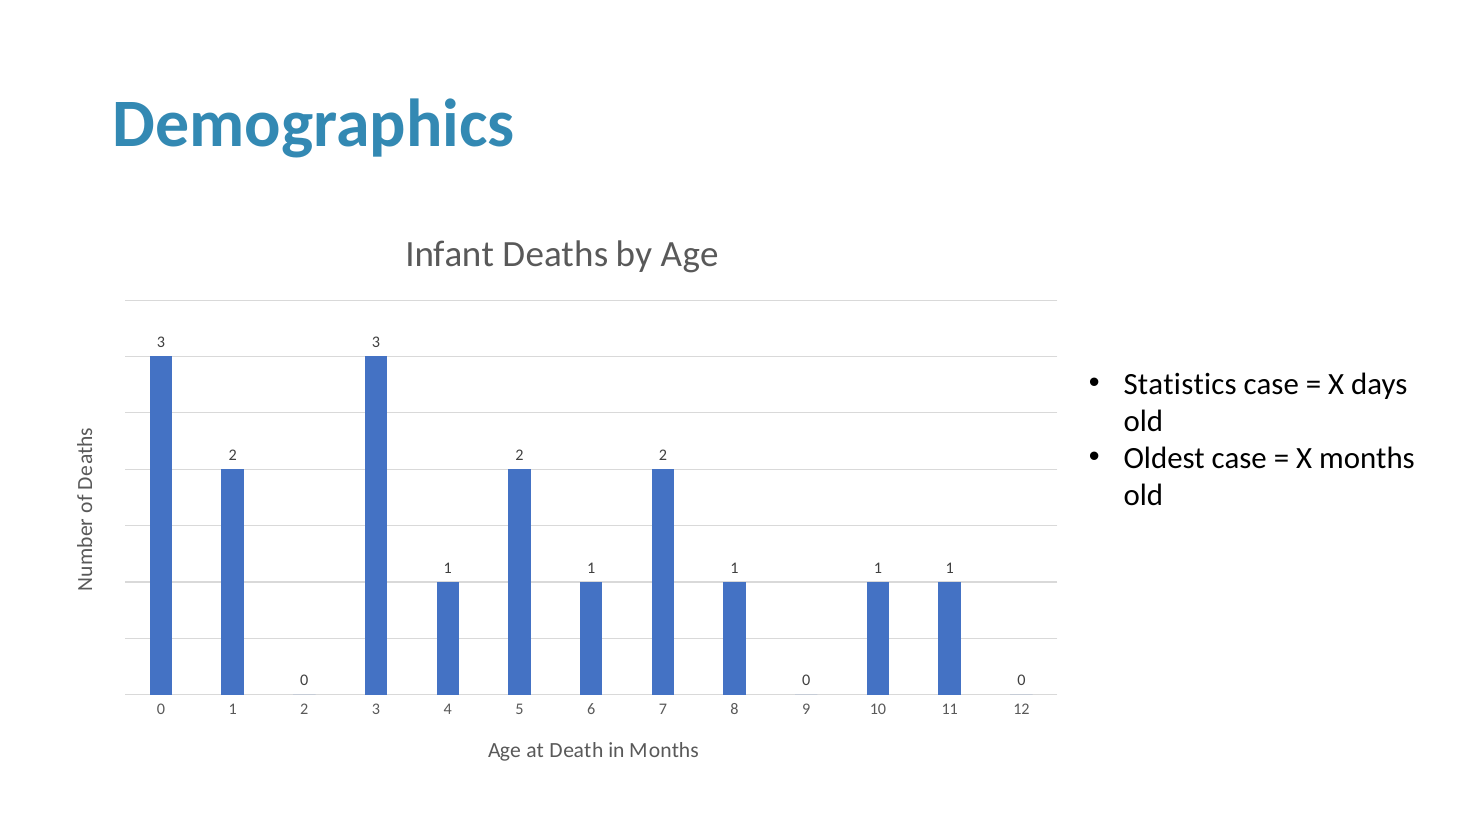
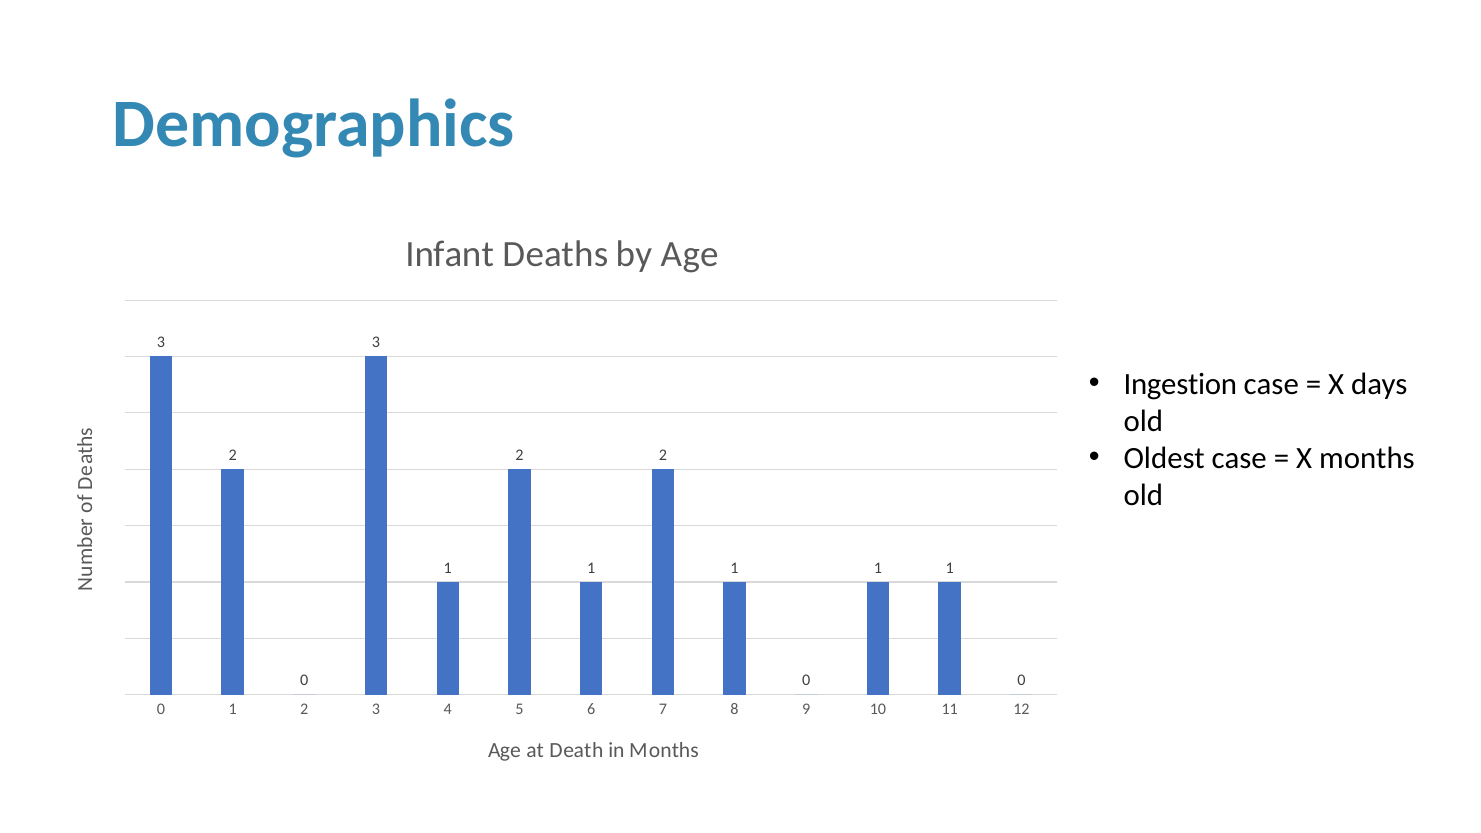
Statistics: Statistics -> Ingestion (1180, 384)
